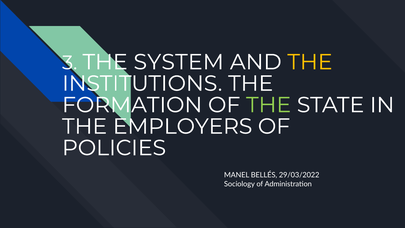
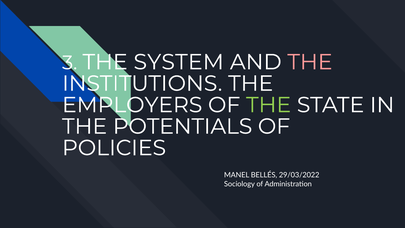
THE colour: yellow -> pink (310, 62)
FORMATION: FORMATION -> EMPLOYERS (132, 105)
EMPLOYERS: EMPLOYERS -> POTENTIALS (183, 126)
